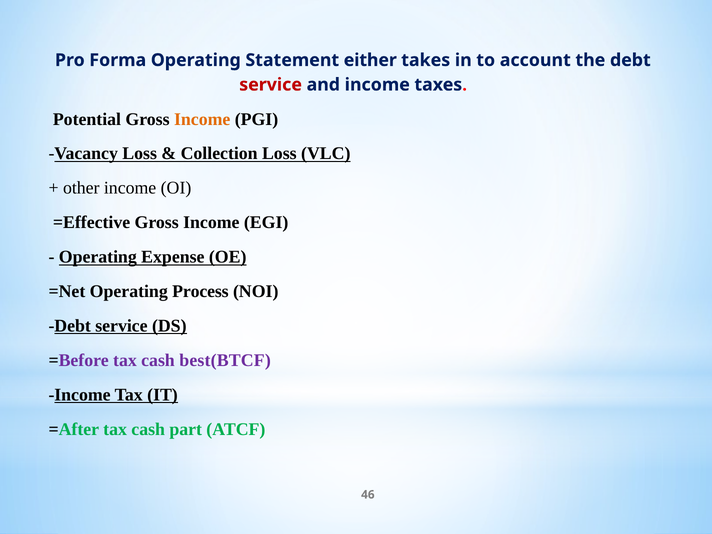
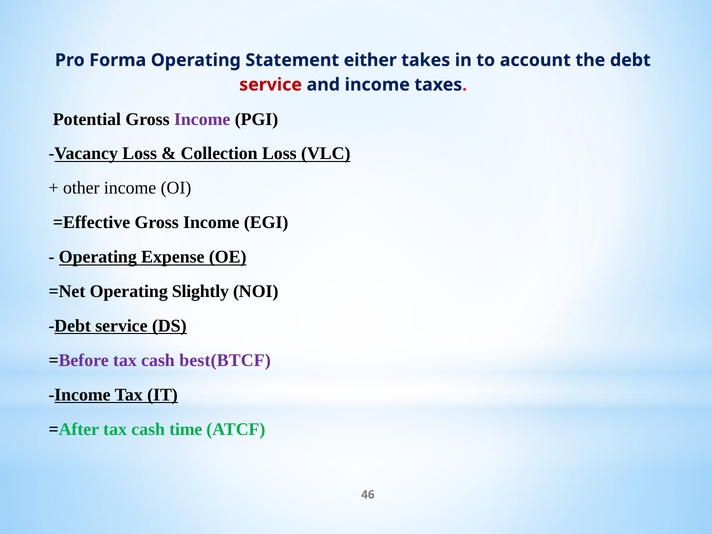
Income colour: orange -> purple (202, 119)
Process: Process -> Slightly (200, 291)
part: part -> time (186, 429)
